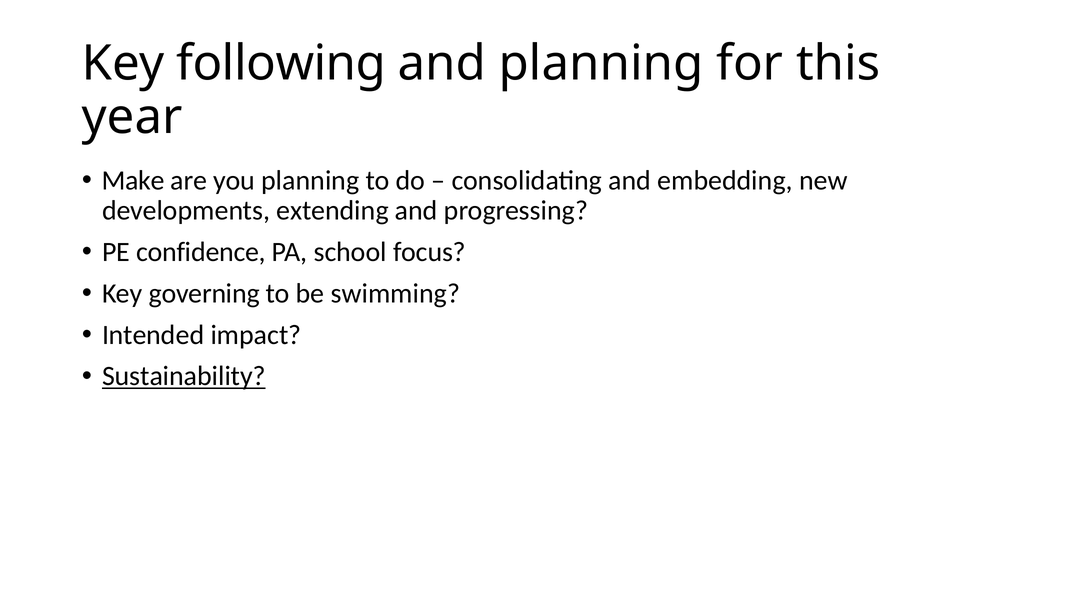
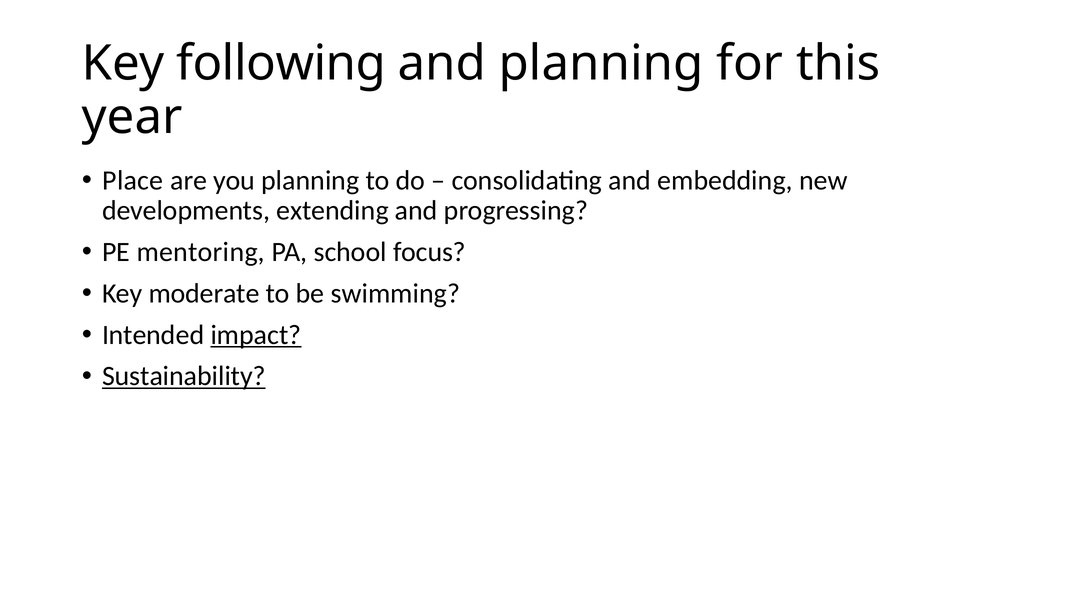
Make: Make -> Place (133, 181)
confidence: confidence -> mentoring (201, 252)
governing: governing -> moderate (204, 294)
impact underline: none -> present (256, 335)
